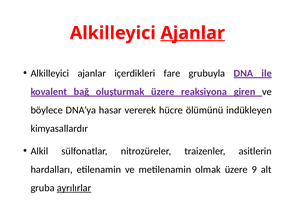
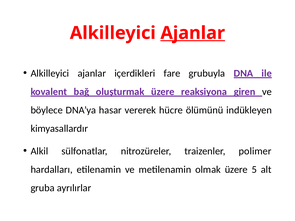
asitlerin: asitlerin -> polimer (255, 151)
9: 9 -> 5 (254, 170)
ayrılırlar underline: present -> none (74, 188)
